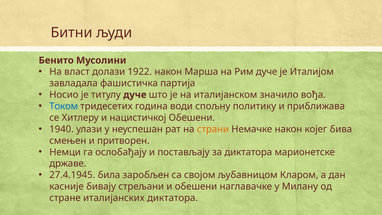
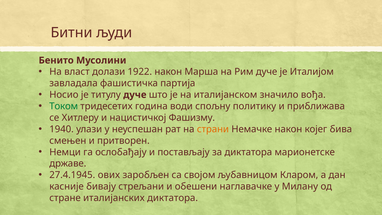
Током colour: blue -> green (64, 106)
нацистичкој Обешени: Обешени -> Фашизму (192, 118)
била: била -> ових (109, 175)
